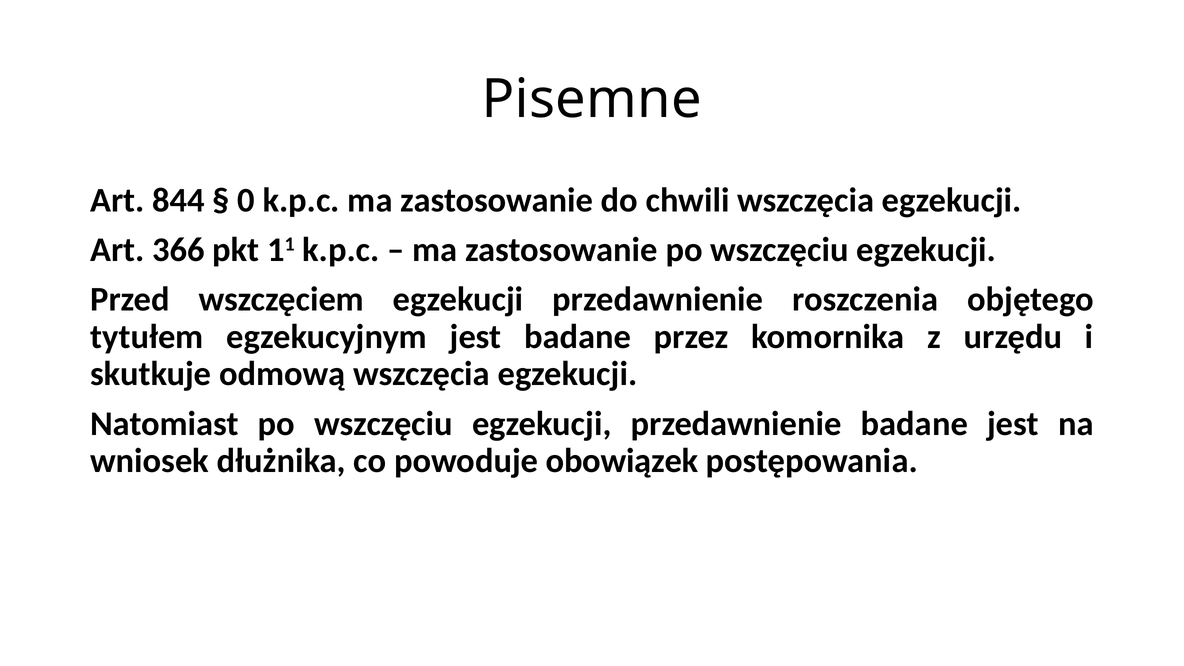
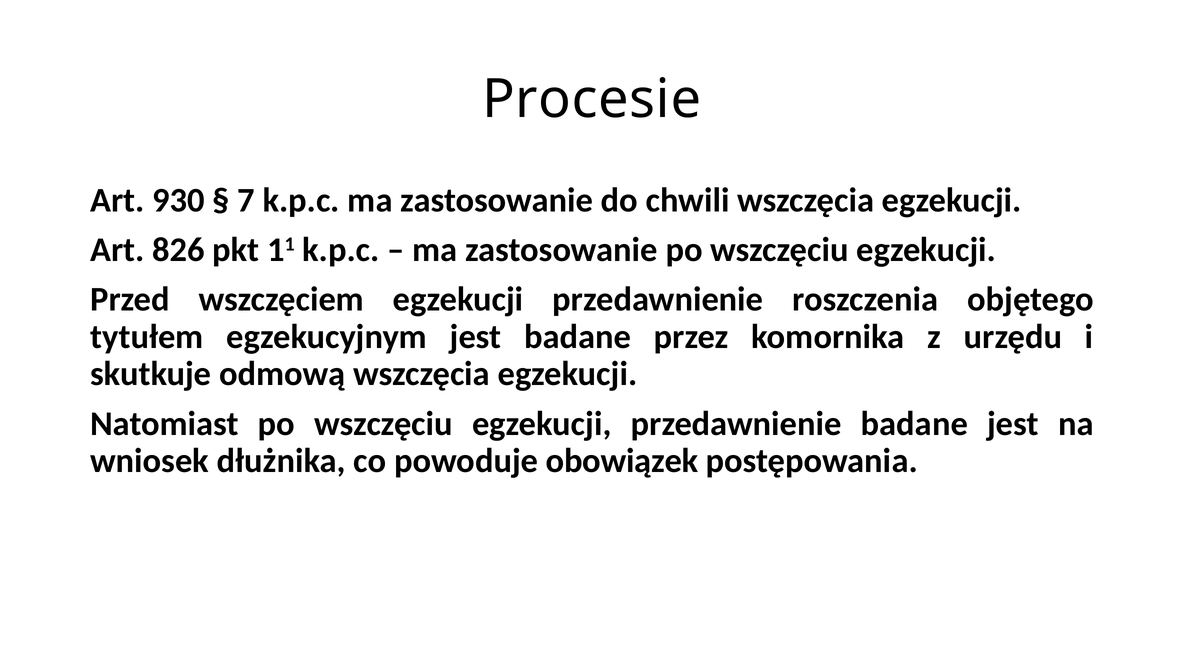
Pisemne: Pisemne -> Procesie (592, 99)
844: 844 -> 930 (178, 200)
0: 0 -> 7 (246, 200)
366: 366 -> 826 (178, 250)
